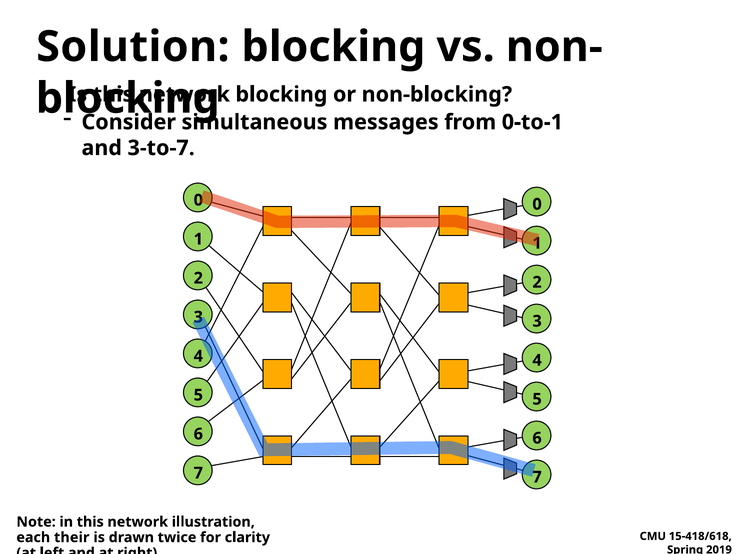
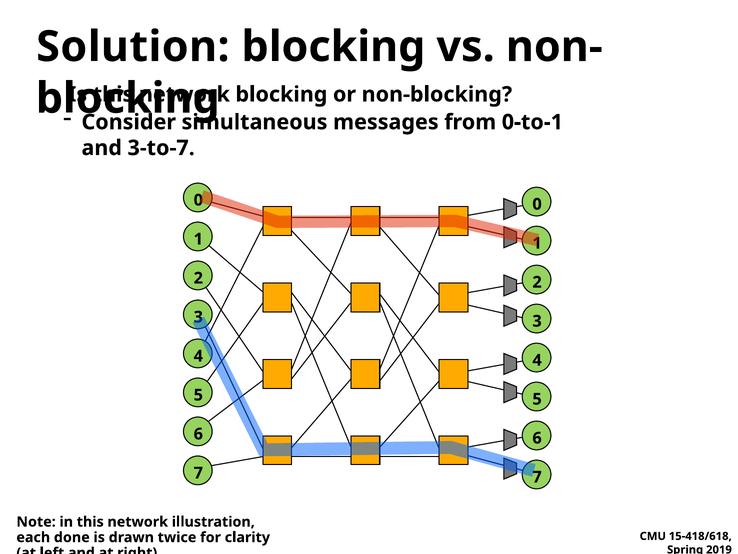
their: their -> done (72, 537)
